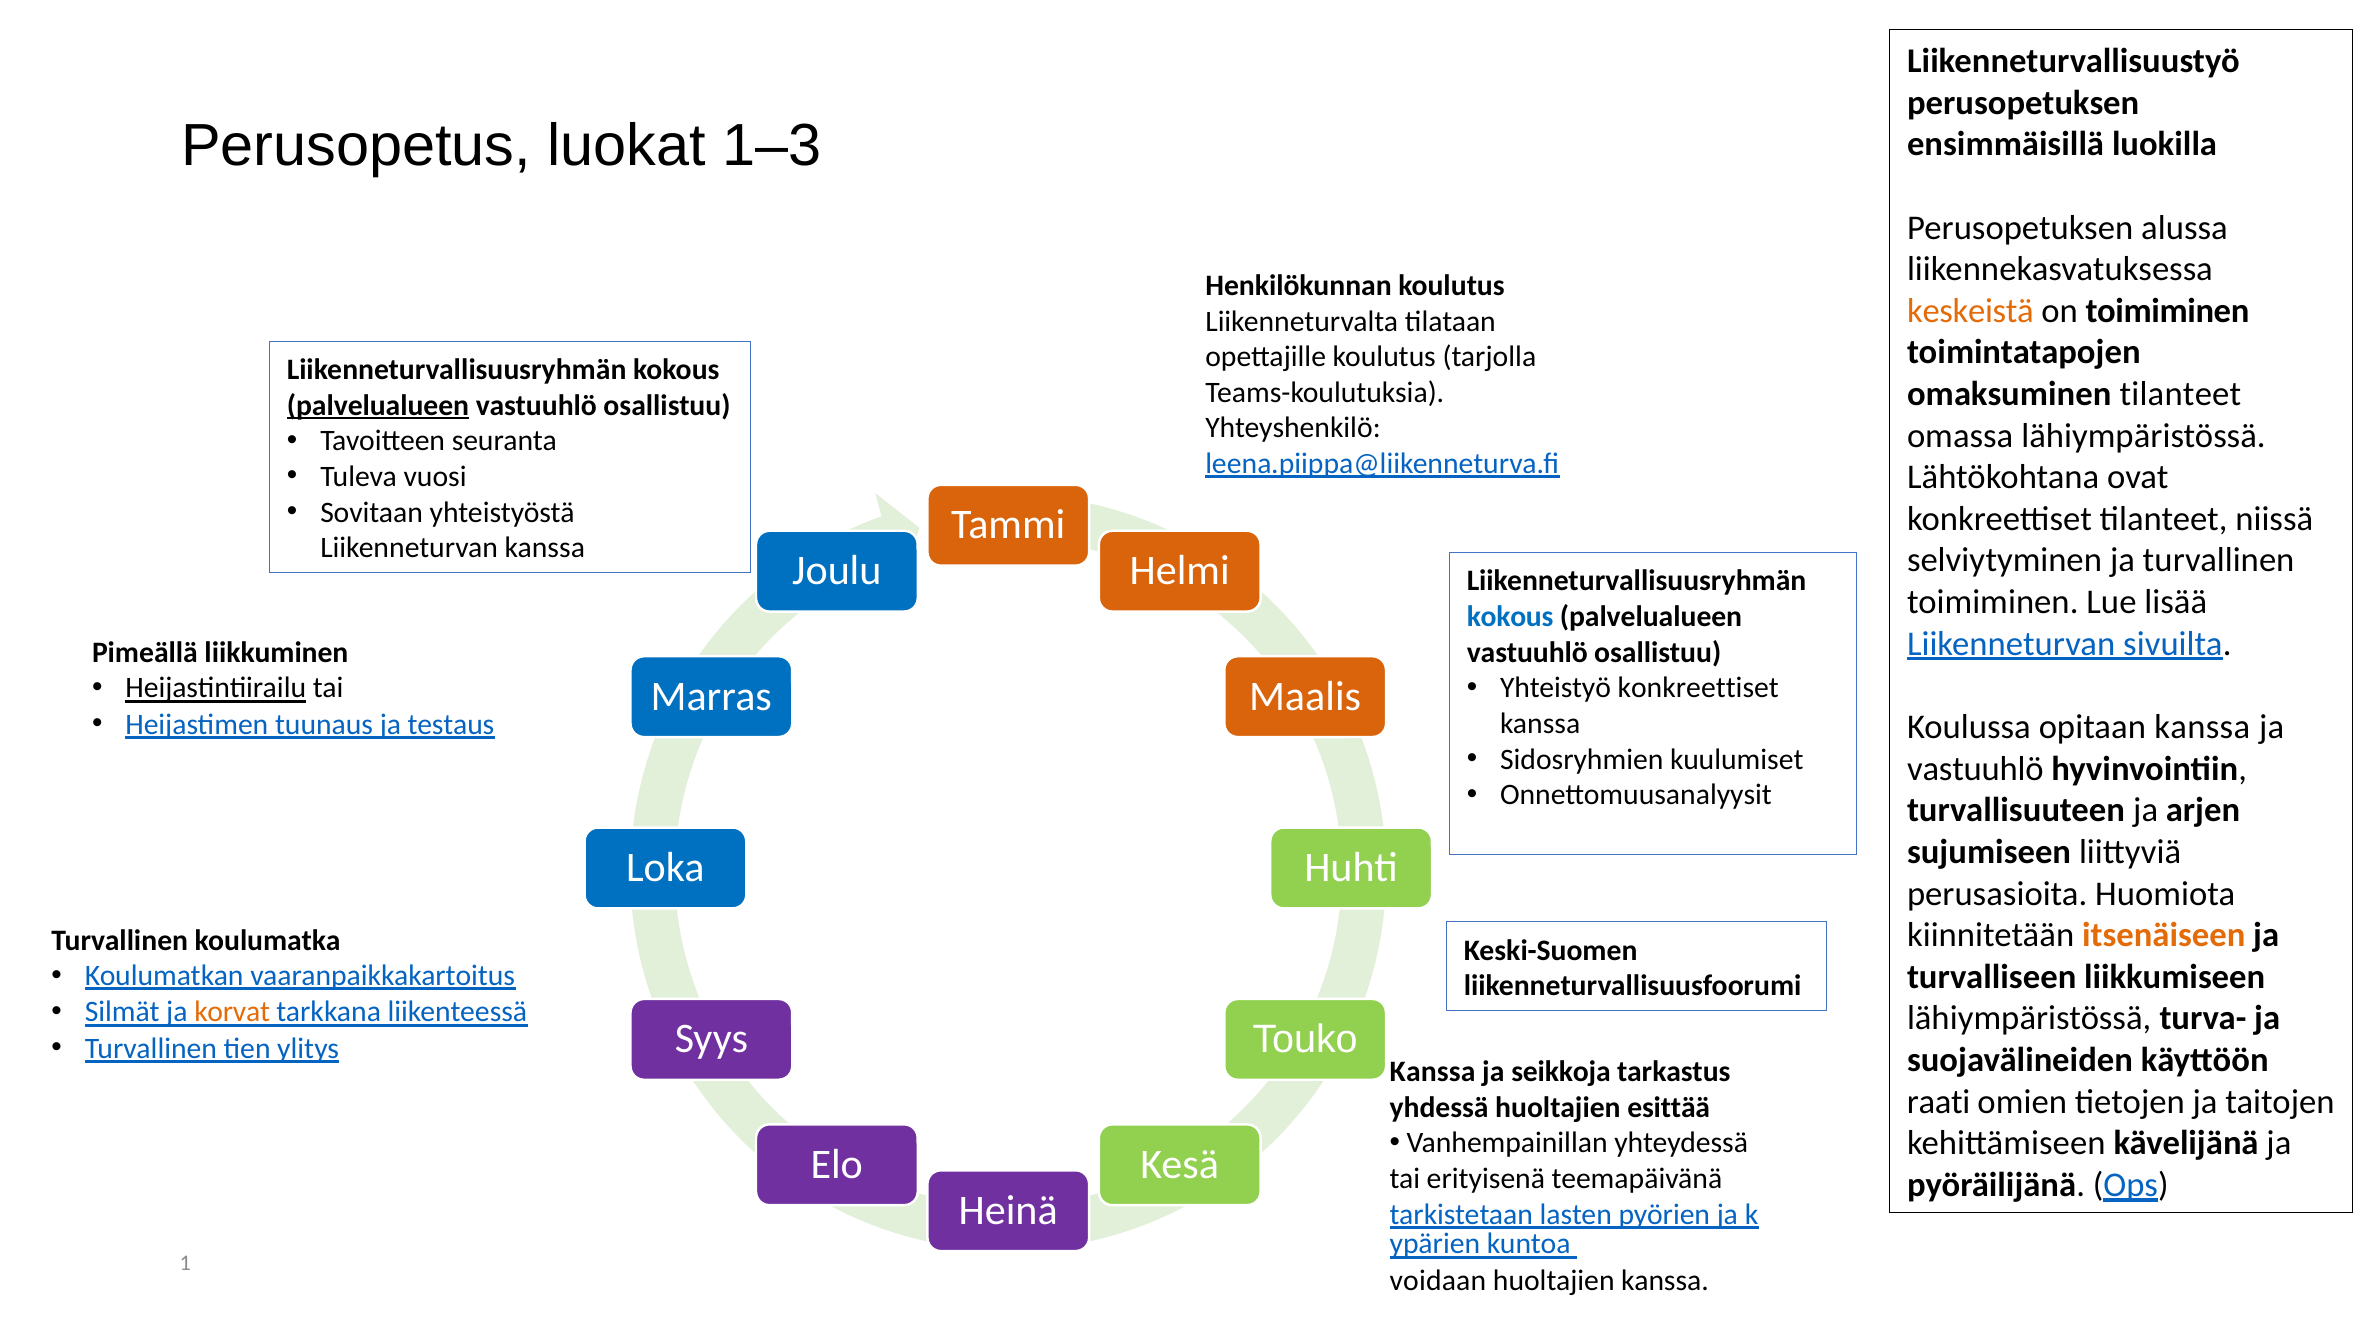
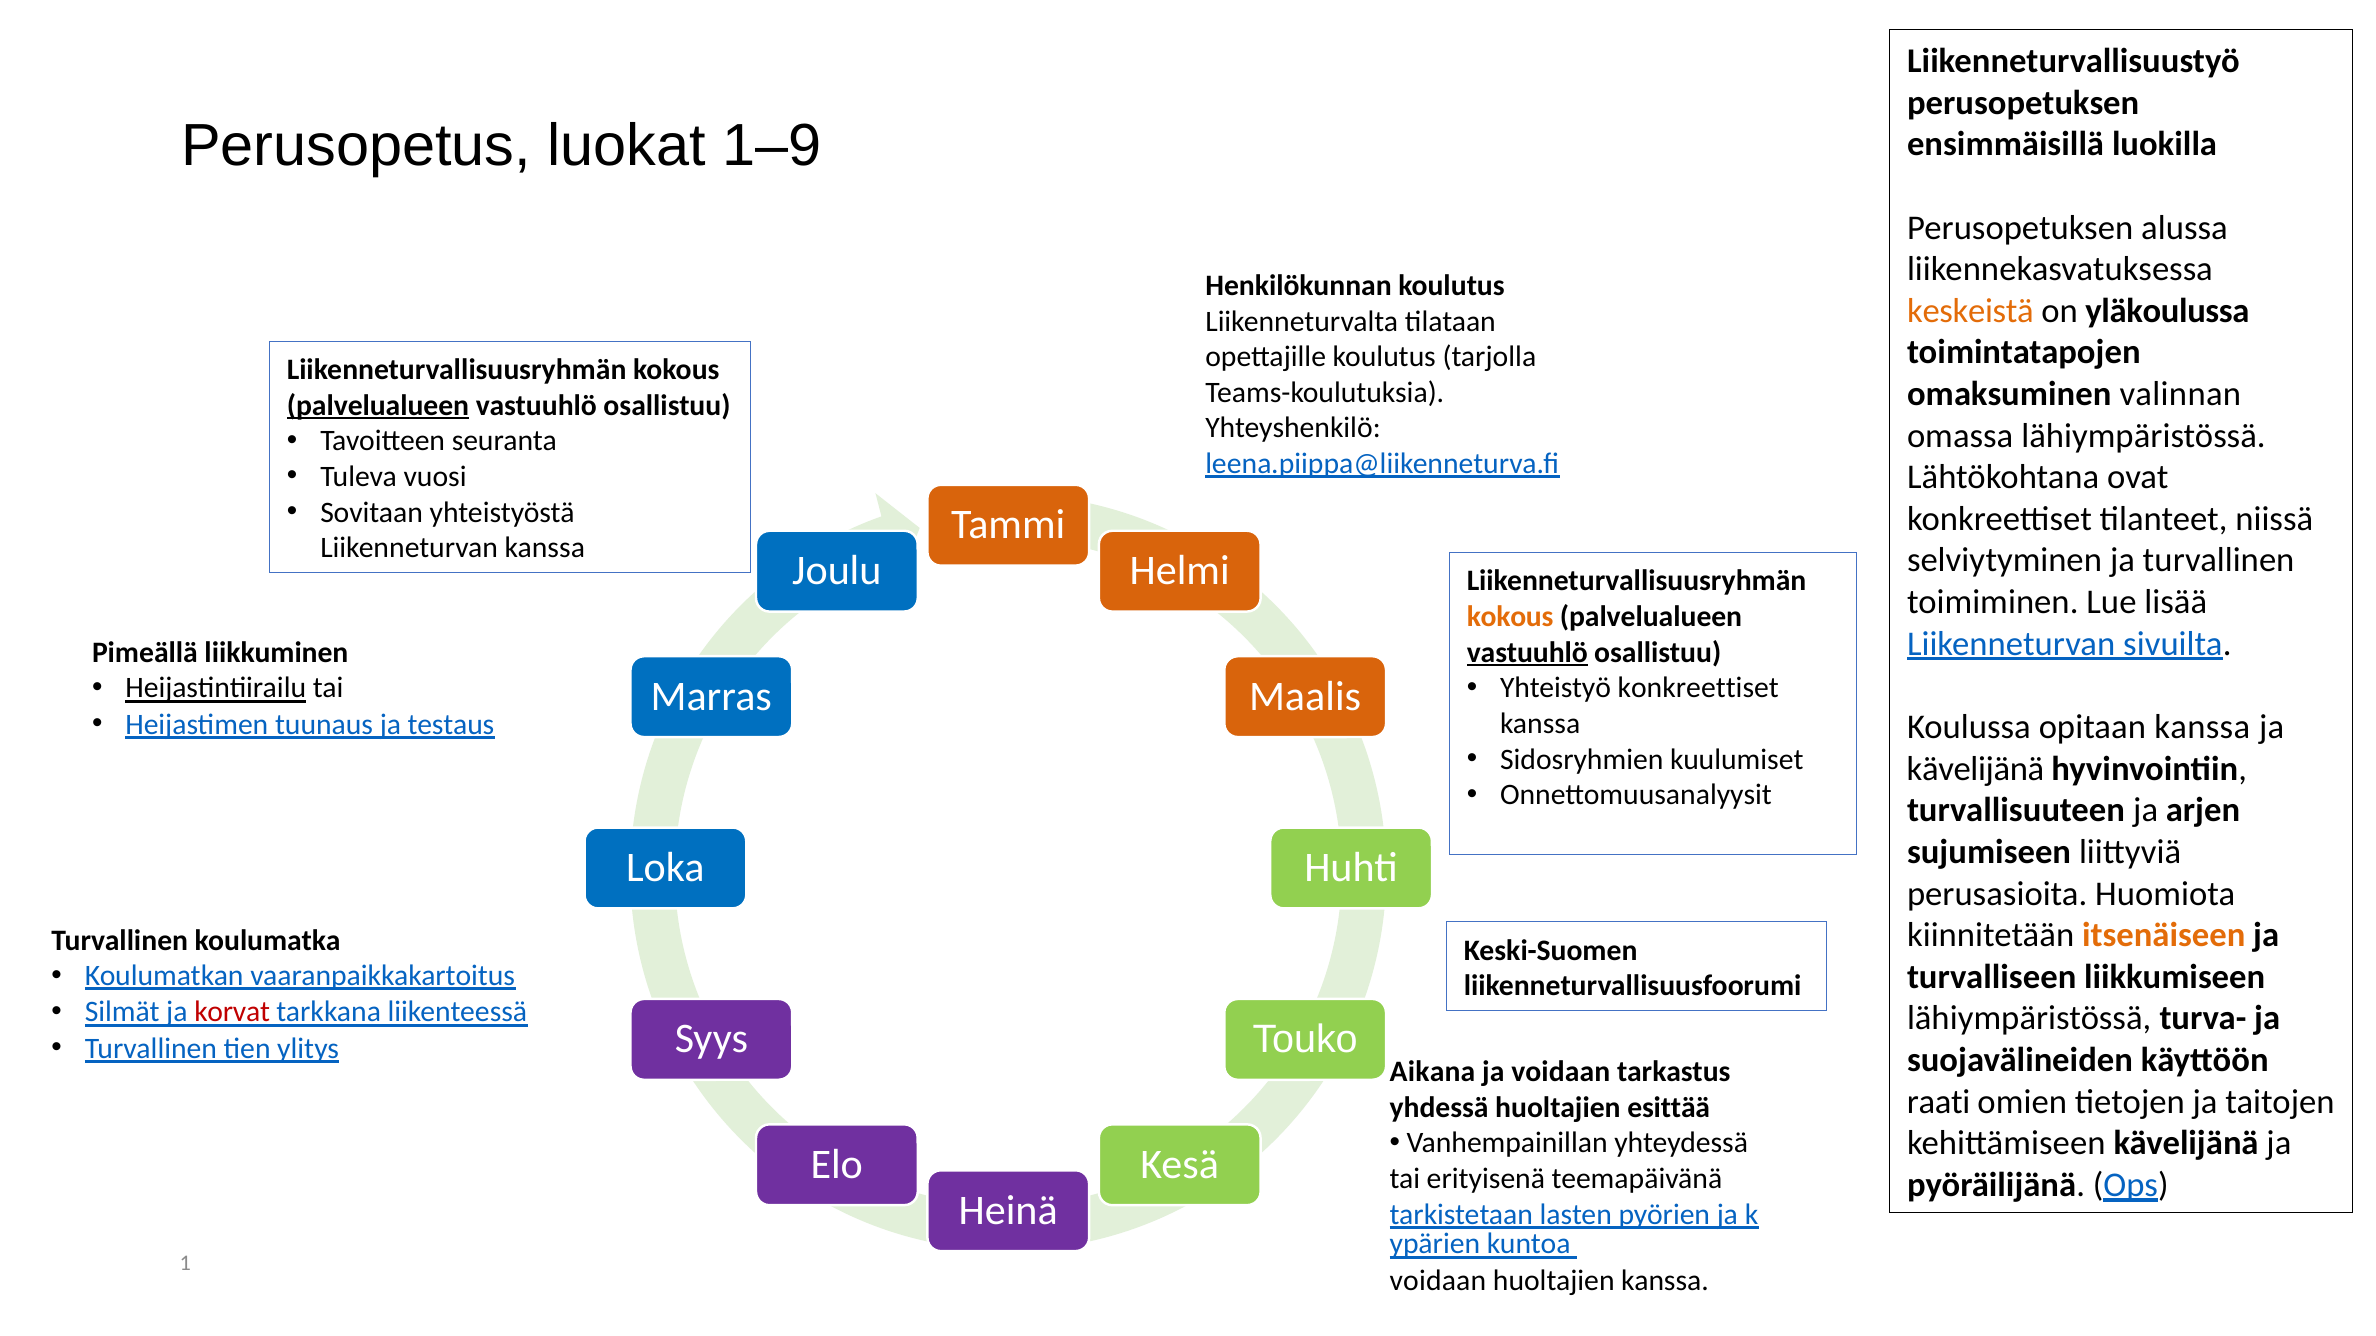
1–3: 1–3 -> 1–9 (772, 146)
on toimiminen: toimiminen -> yläkoulussa (2167, 311)
omaksuminen tilanteet: tilanteet -> valinnan (2180, 394)
kokous colour: blue -> orange (1510, 617)
vastuuhlö underline: none -> present (1527, 653)
vastuuhlö: vastuuhlö -> kävelijänä (1975, 769)
korvat colour: orange -> red (232, 1012)
Kanssa: Kanssa -> Aikana (1433, 1072)
ja seikkoja: seikkoja -> voidaan (1561, 1072)
